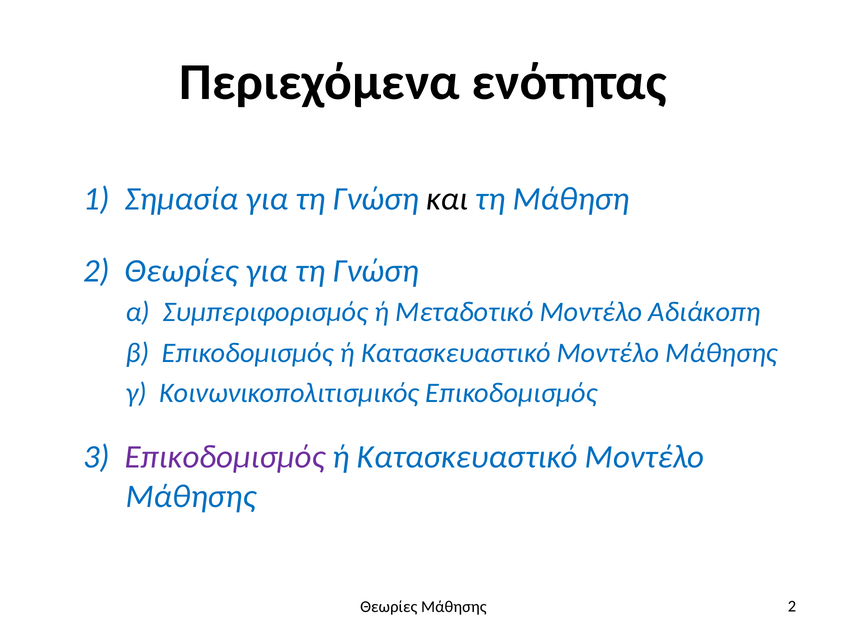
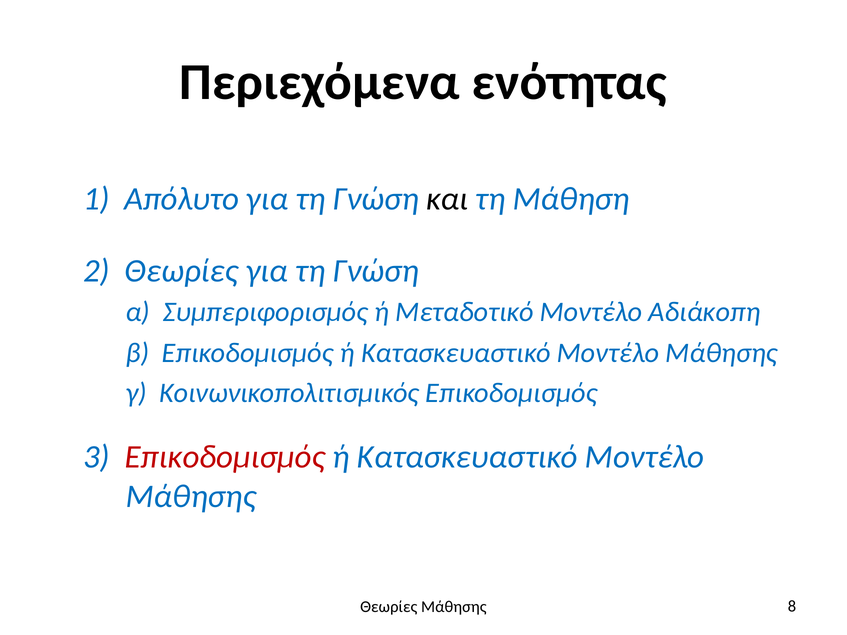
Σημασία: Σημασία -> Απόλυτο (182, 199)
Επικοδομισμός colour: purple -> red (225, 457)
Μάθησης 2: 2 -> 8 (792, 607)
